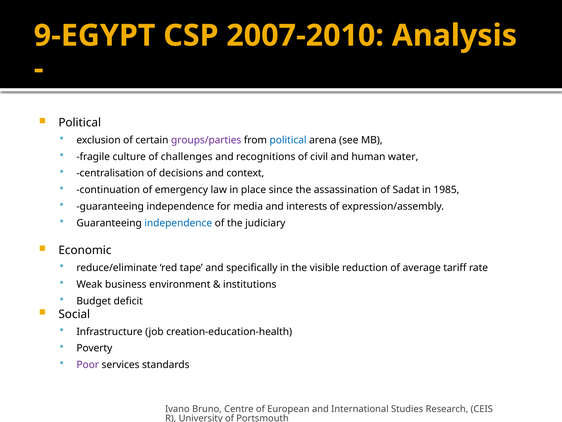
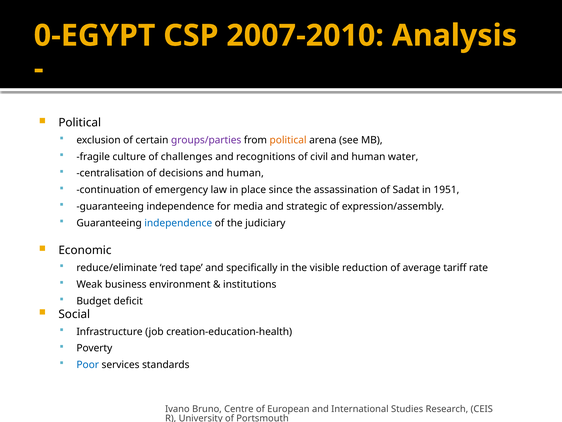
9-EGYPT: 9-EGYPT -> 0-EGYPT (95, 36)
political colour: blue -> orange (288, 140)
decisions and context: context -> human (245, 173)
1985: 1985 -> 1951 (446, 190)
interests: interests -> strategic (307, 206)
Poor colour: purple -> blue (88, 364)
